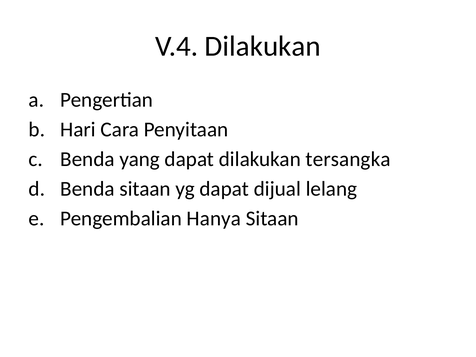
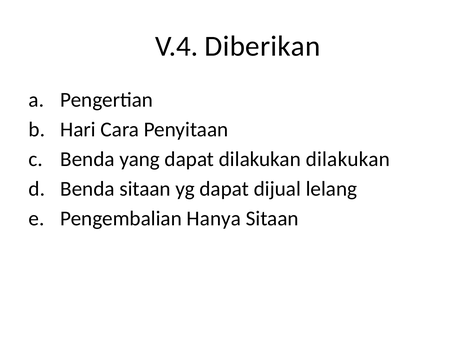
V.4 Dilakukan: Dilakukan -> Diberikan (263, 46)
dilakukan tersangka: tersangka -> dilakukan (348, 159)
